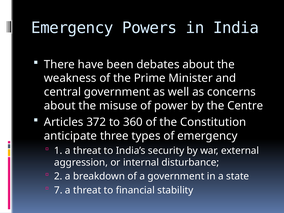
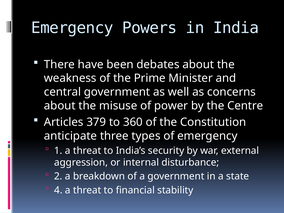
372: 372 -> 379 (96, 122)
7: 7 -> 4 (58, 190)
